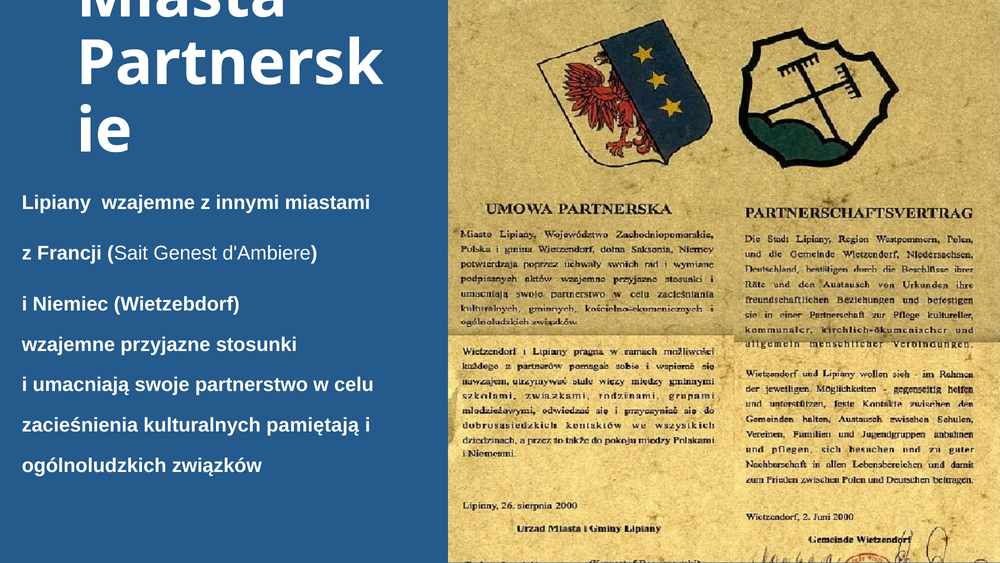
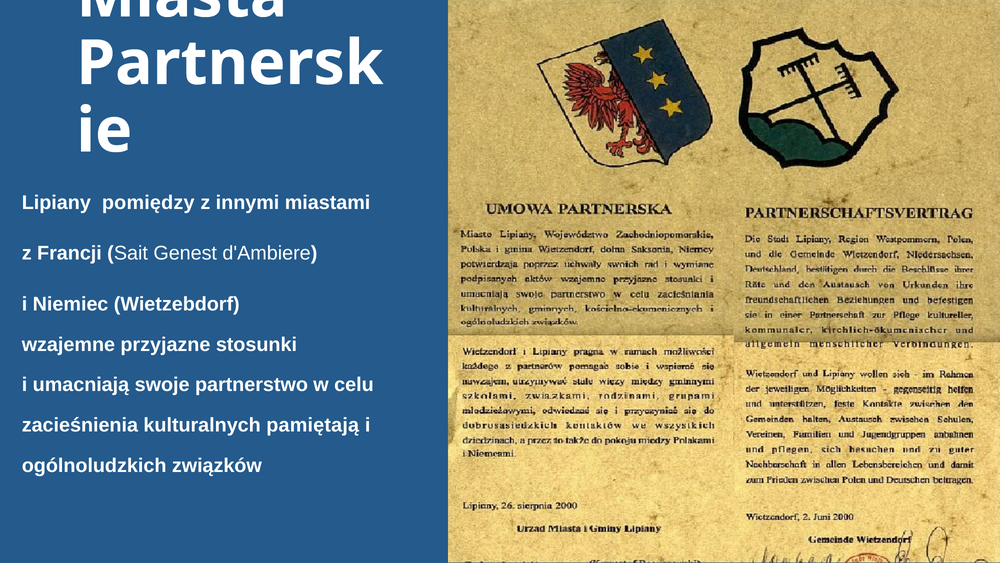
Lipiany wzajemne: wzajemne -> pomiędzy (148, 202)
